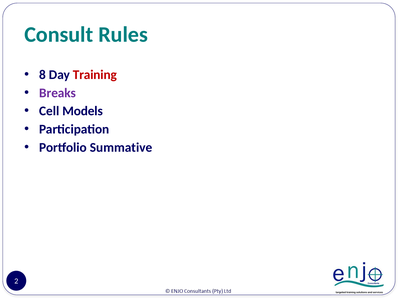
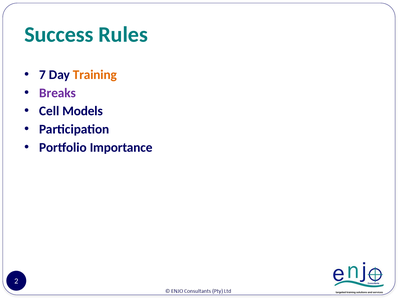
Consult: Consult -> Success (59, 34)
8: 8 -> 7 (43, 75)
Training colour: red -> orange (95, 75)
Summative: Summative -> Importance (121, 147)
